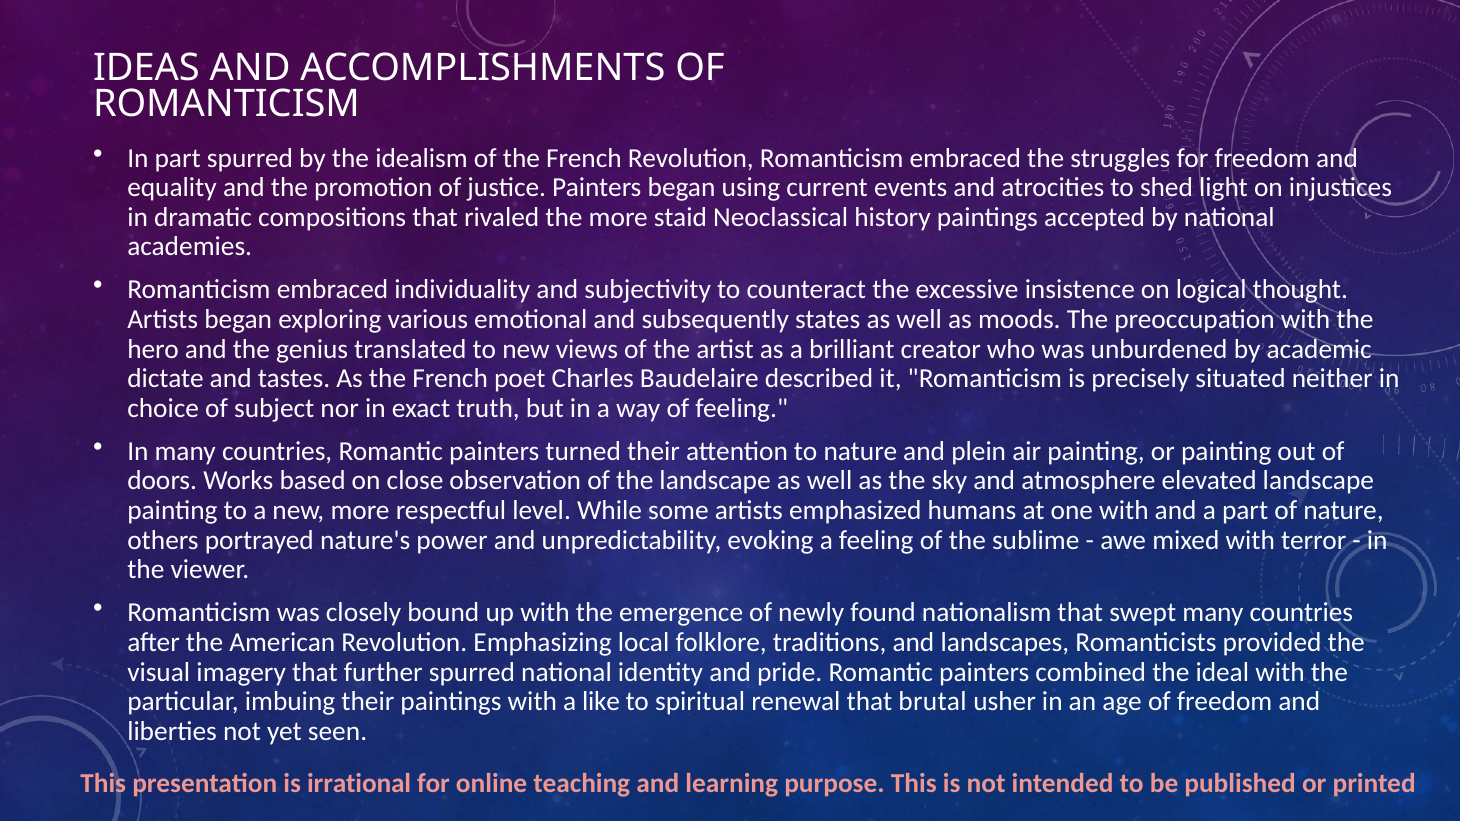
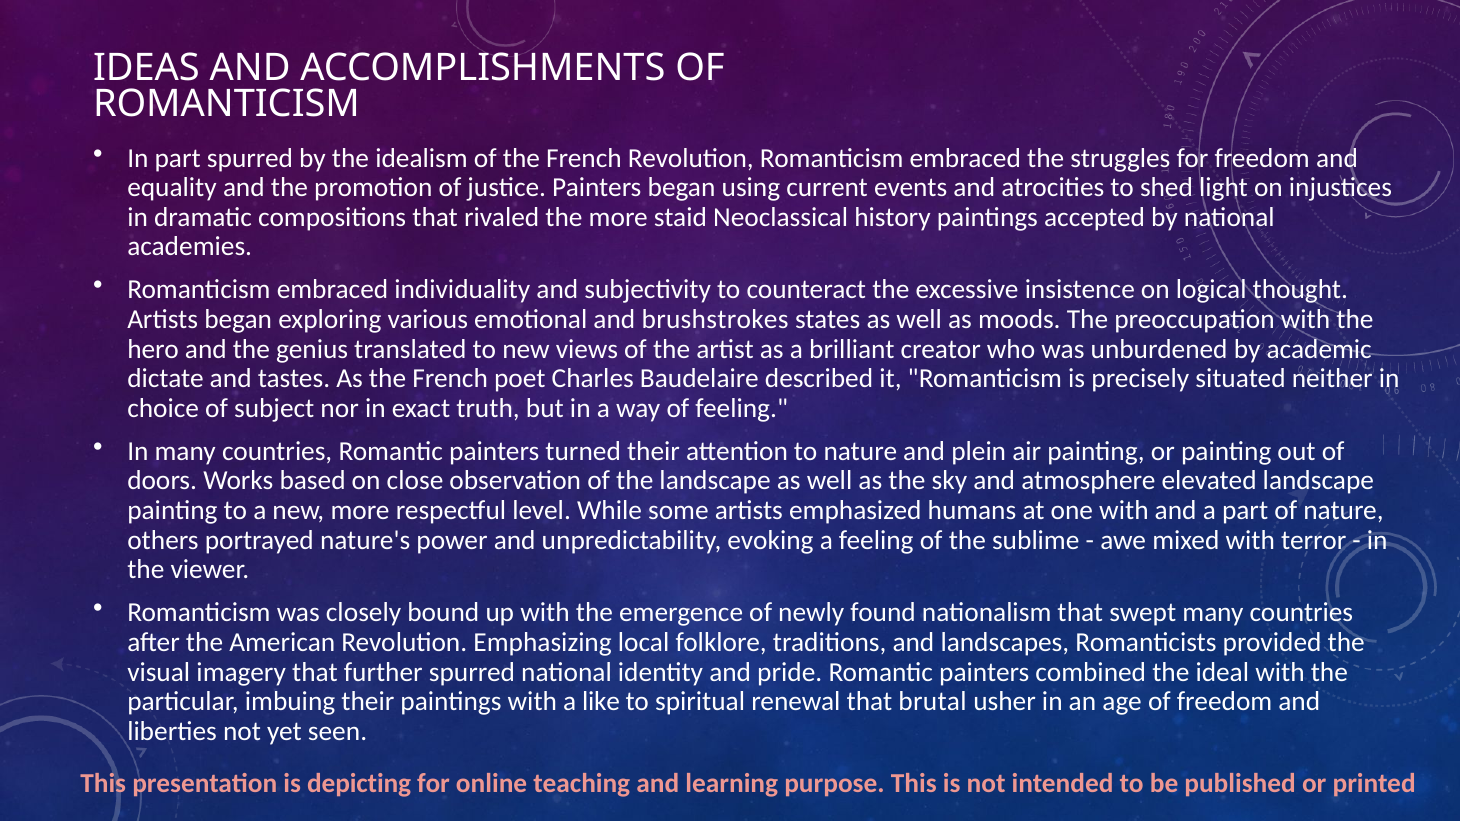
subsequently: subsequently -> brushstrokes (715, 320)
irrational: irrational -> depicting (359, 784)
